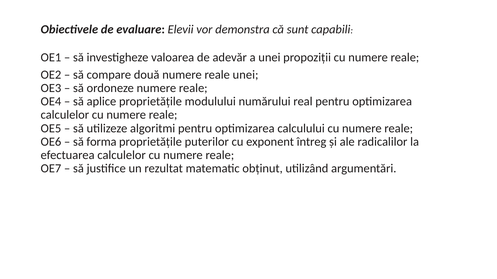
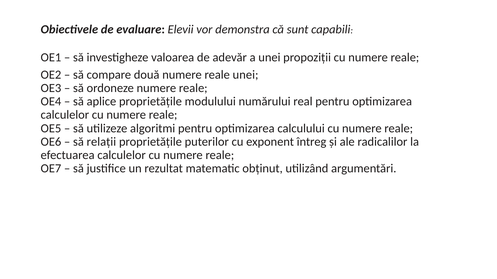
forma: forma -> relații (101, 142)
